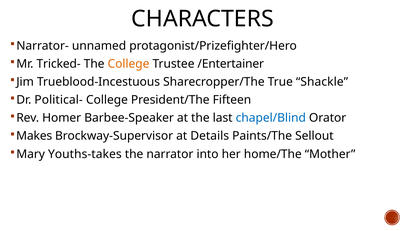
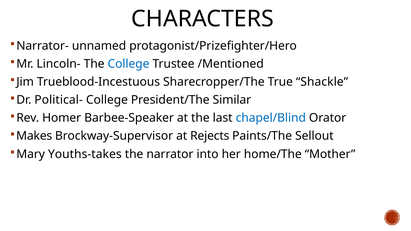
Tricked-: Tricked- -> Lincoln- (59, 64)
College colour: orange -> blue (129, 64)
/Entertainer: /Entertainer -> /Mentioned (231, 64)
Fifteen: Fifteen -> Similar (232, 100)
Details: Details -> Rejects (210, 136)
